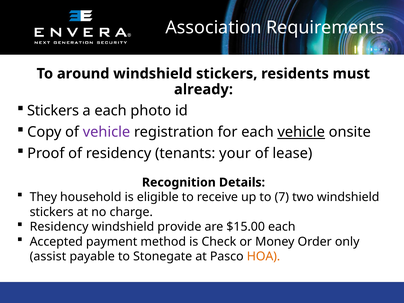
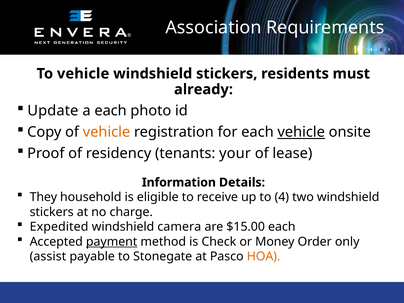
To around: around -> vehicle (83, 74)
Stickers: Stickers -> Update (53, 111)
vehicle colour: purple -> orange (106, 132)
Recognition: Recognition -> Information (179, 182)
7: 7 -> 4 (282, 197)
Residency: Residency -> Expedited (59, 227)
provide: provide -> camera (179, 227)
payment underline: none -> present (112, 242)
